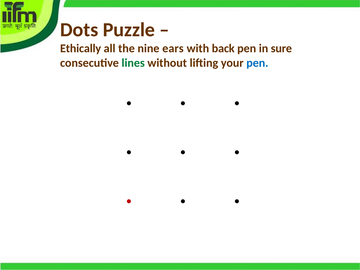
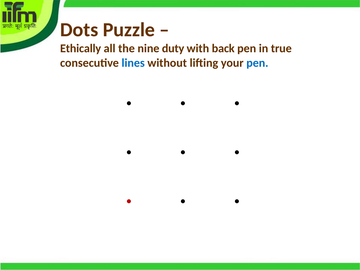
ears: ears -> duty (173, 49)
sure: sure -> true (281, 49)
lines colour: green -> blue (133, 63)
